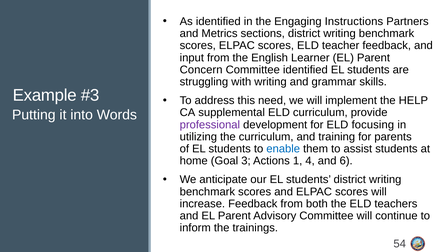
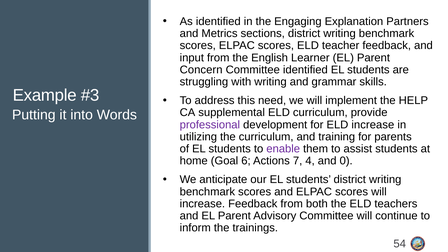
Instructions: Instructions -> Explanation (354, 21)
ELD focusing: focusing -> increase (373, 125)
enable colour: blue -> purple (283, 149)
3: 3 -> 6 (246, 161)
1: 1 -> 7 (298, 161)
6: 6 -> 0 (346, 161)
